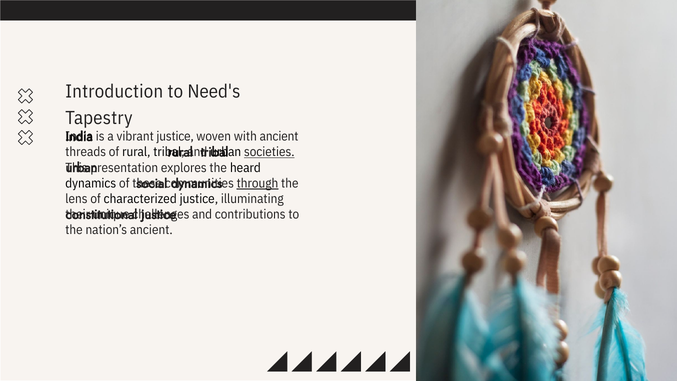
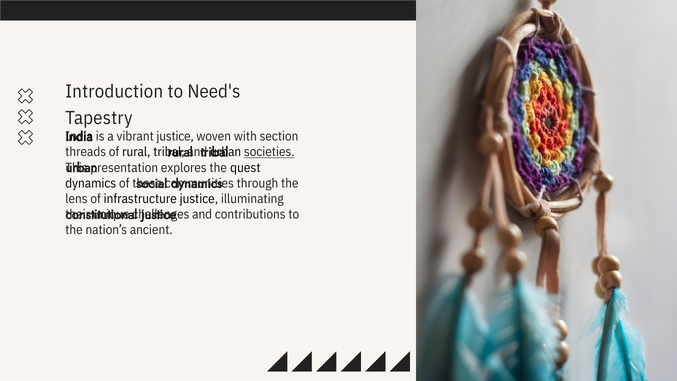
with ancient: ancient -> section (279, 136)
heard: heard -> quest (245, 168)
through underline: present -> none (257, 183)
characterized: characterized -> infrastructure (140, 199)
